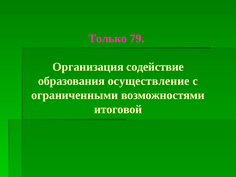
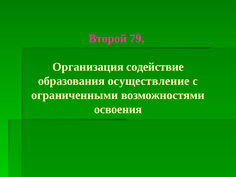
Только: Только -> Второй (108, 39)
итоговой: итоговой -> освоения (118, 109)
